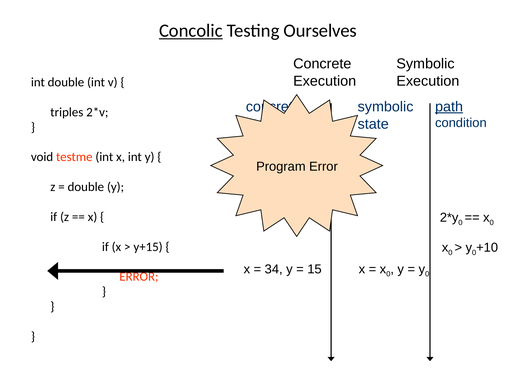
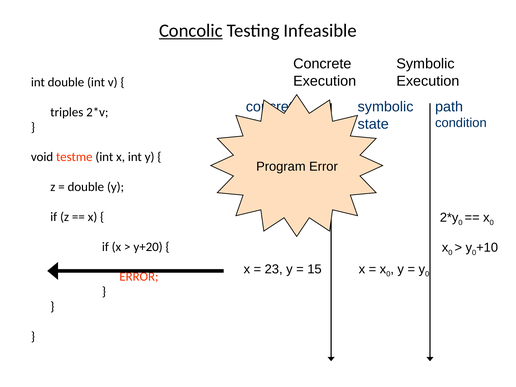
Ourselves: Ourselves -> Infeasible (320, 31)
path underline: present -> none (449, 107)
y+15: y+15 -> y+20 (148, 247)
34: 34 -> 23 (274, 269)
